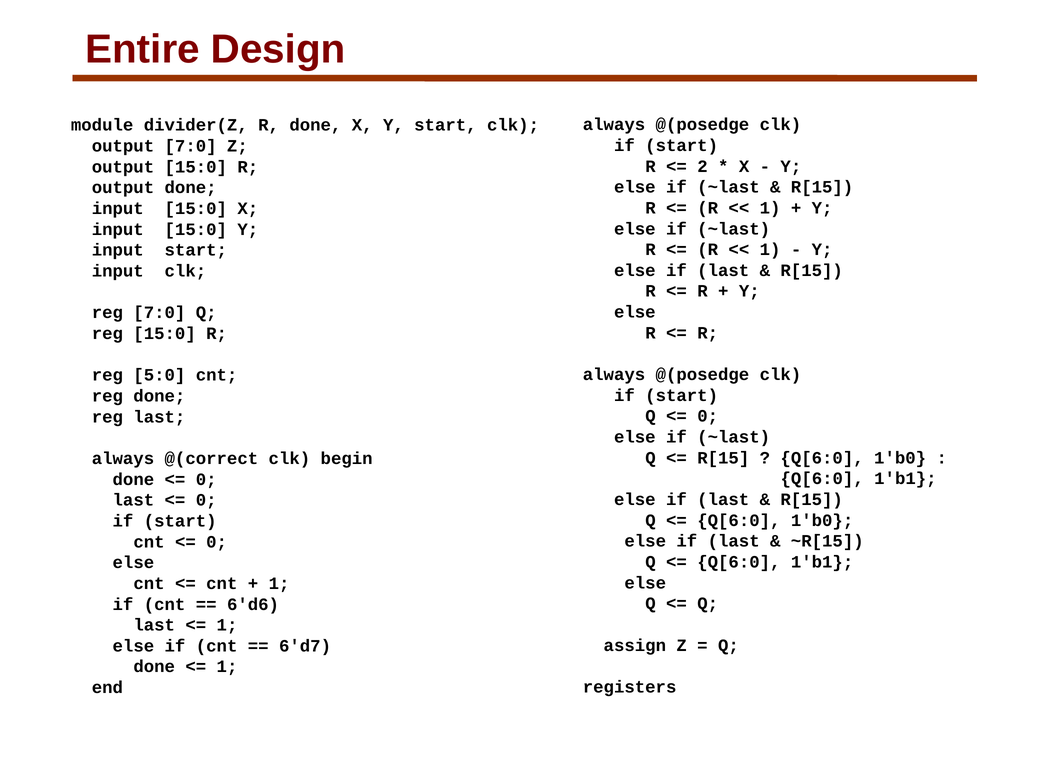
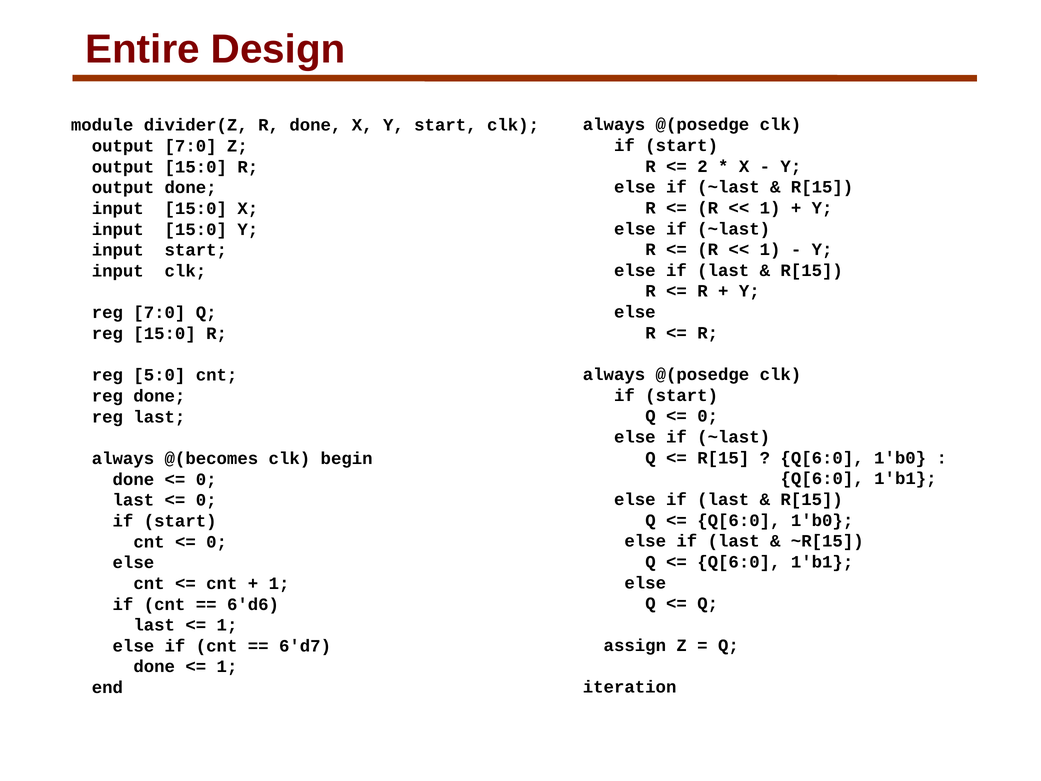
@(correct: @(correct -> @(becomes (211, 458)
registers: registers -> iteration (630, 687)
